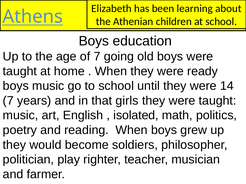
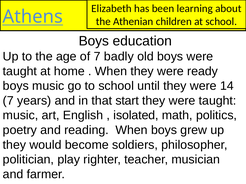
going: going -> badly (119, 57)
girls: girls -> start (127, 101)
